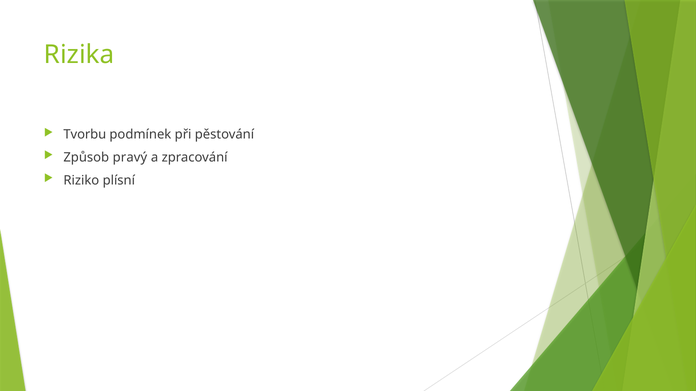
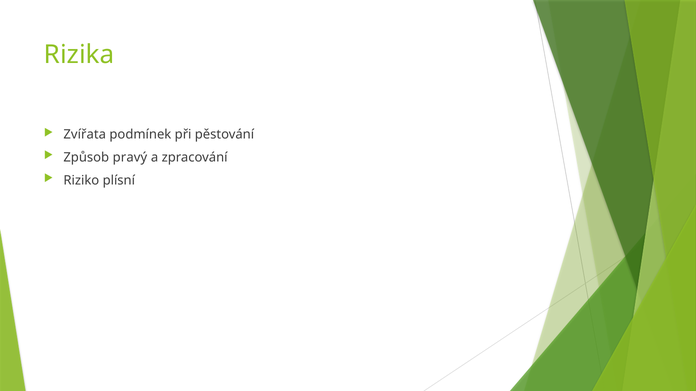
Tvorbu: Tvorbu -> Zvířata (85, 135)
